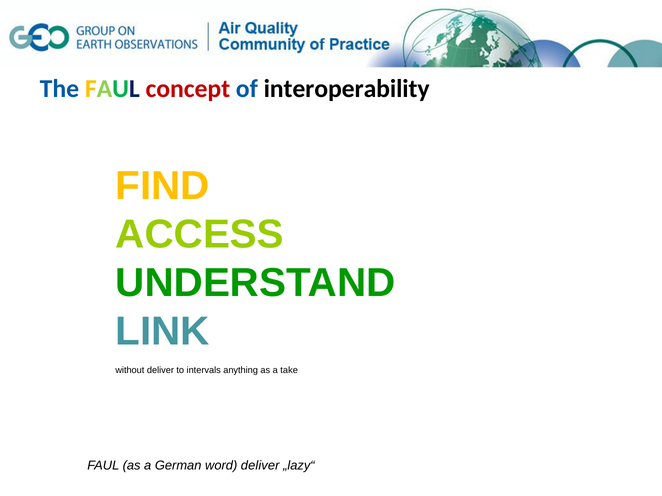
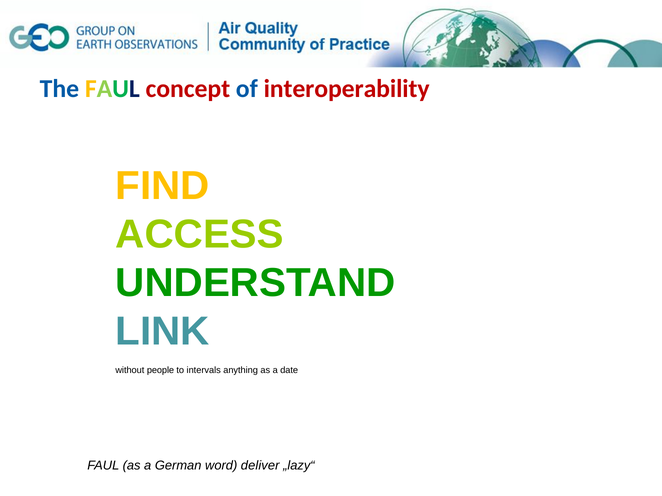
interoperability colour: black -> red (347, 89)
without deliver: deliver -> people (161, 370)
take: take -> date (289, 370)
